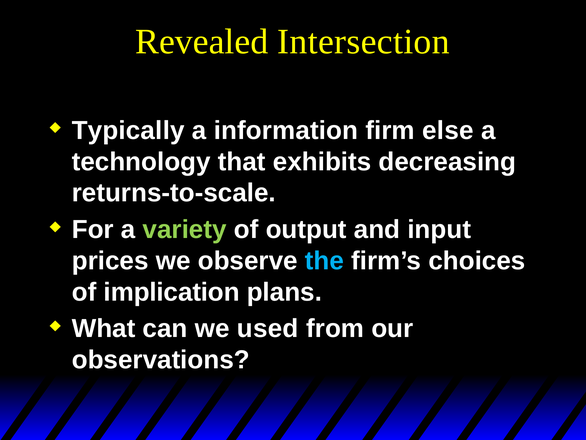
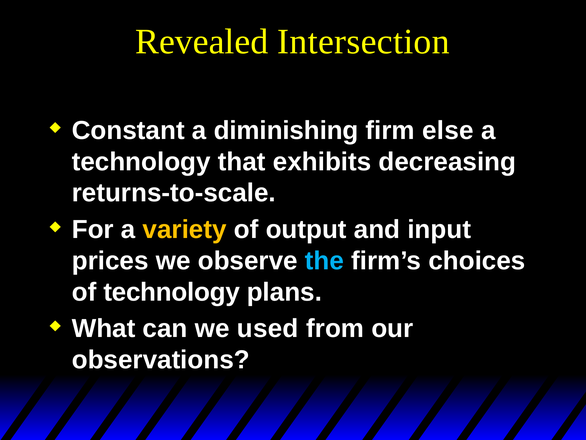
Typically: Typically -> Constant (128, 130)
information: information -> diminishing (286, 130)
variety colour: light green -> yellow (185, 229)
of implication: implication -> technology (172, 292)
